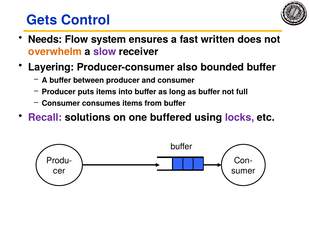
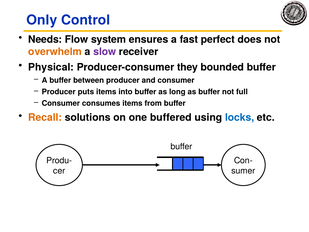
Gets: Gets -> Only (42, 20)
written: written -> perfect (218, 39)
Layering: Layering -> Physical (51, 67)
also: also -> they (187, 67)
Recall colour: purple -> orange (45, 117)
locks colour: purple -> blue (240, 117)
